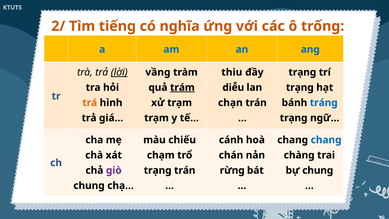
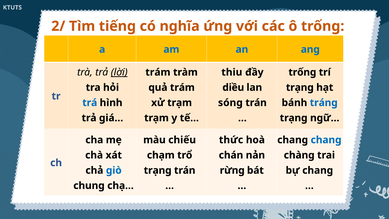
vầng: vầng -> trám (158, 72)
trạng: trạng -> trống (302, 72)
trám underline: present -> none (182, 87)
diễu: diễu -> diều (233, 87)
trá colour: orange -> blue (90, 103)
chạn: chạn -> sóng (230, 103)
cánh: cánh -> thức (231, 140)
giò colour: purple -> blue (114, 170)
bự chung: chung -> chang (318, 170)
